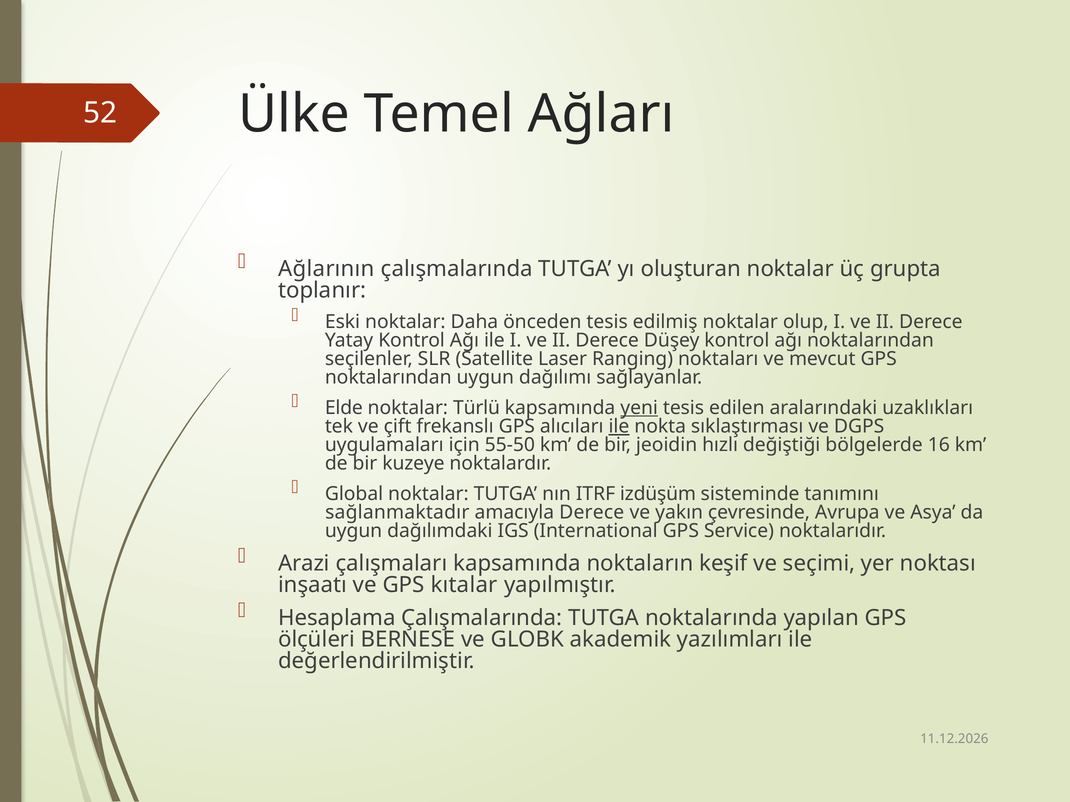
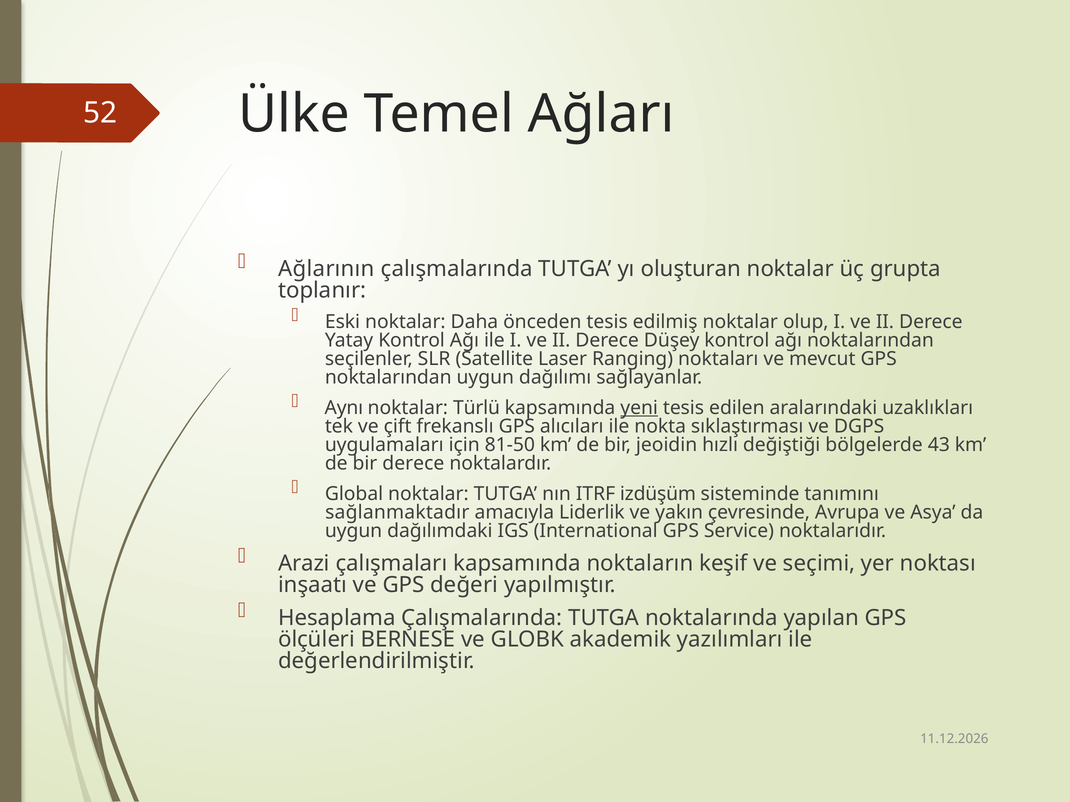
Elde: Elde -> Aynı (344, 408)
ile underline: present -> none (619, 427)
55-50: 55-50 -> 81-50 (510, 445)
16: 16 -> 43 (939, 445)
bir kuzeye: kuzeye -> derece (413, 464)
amacıyla Derece: Derece -> Liderlik (592, 513)
kıtalar: kıtalar -> değeri (464, 585)
